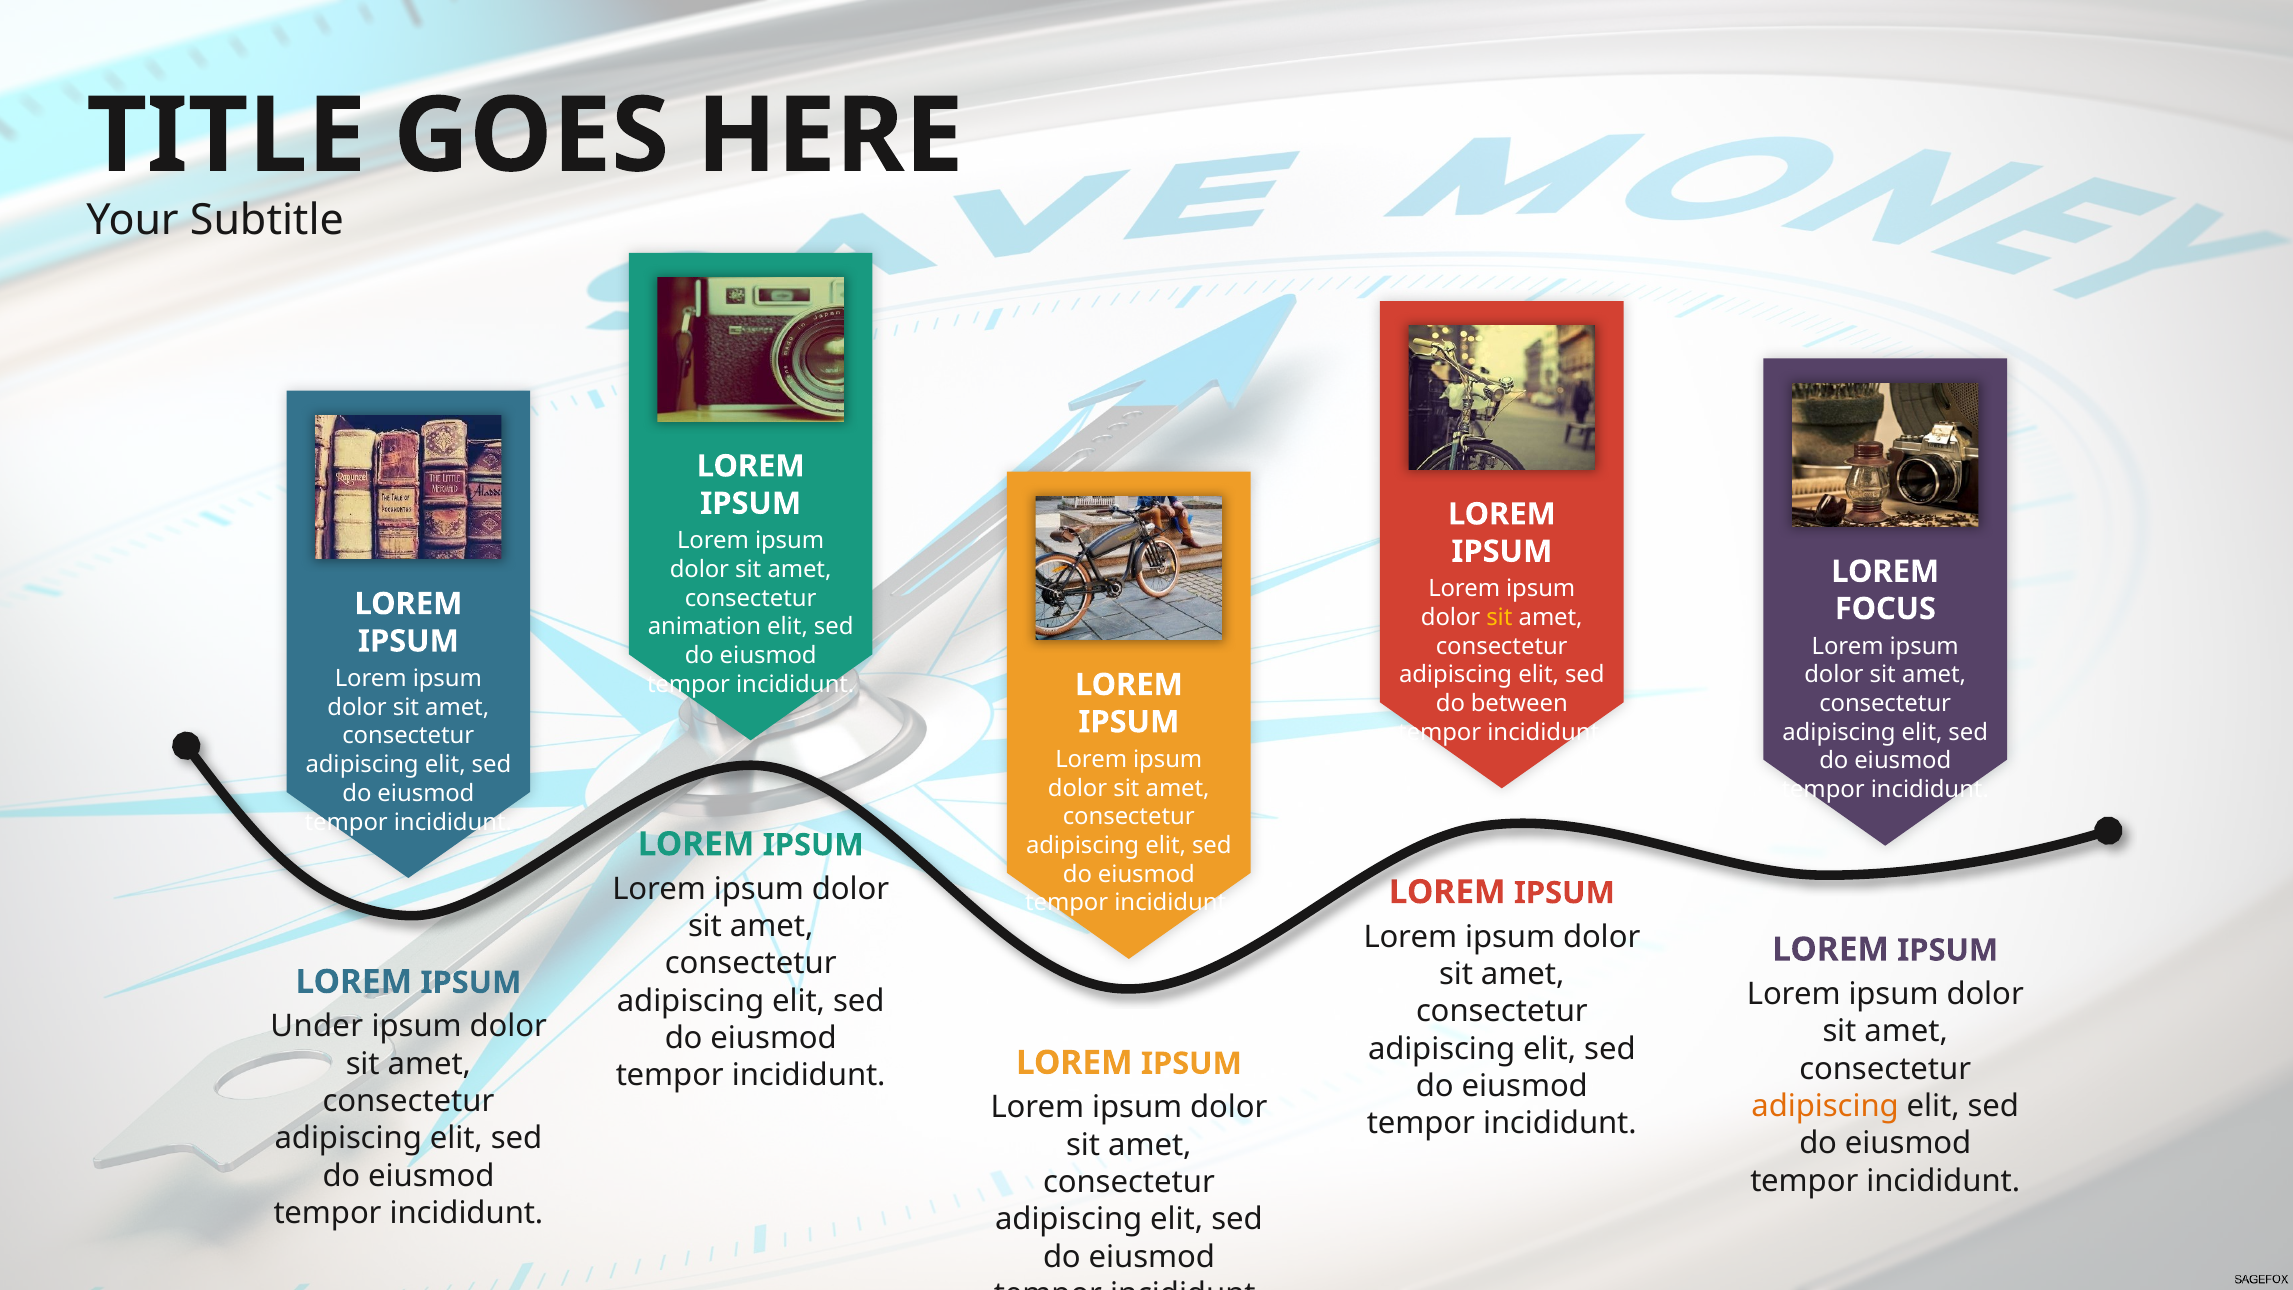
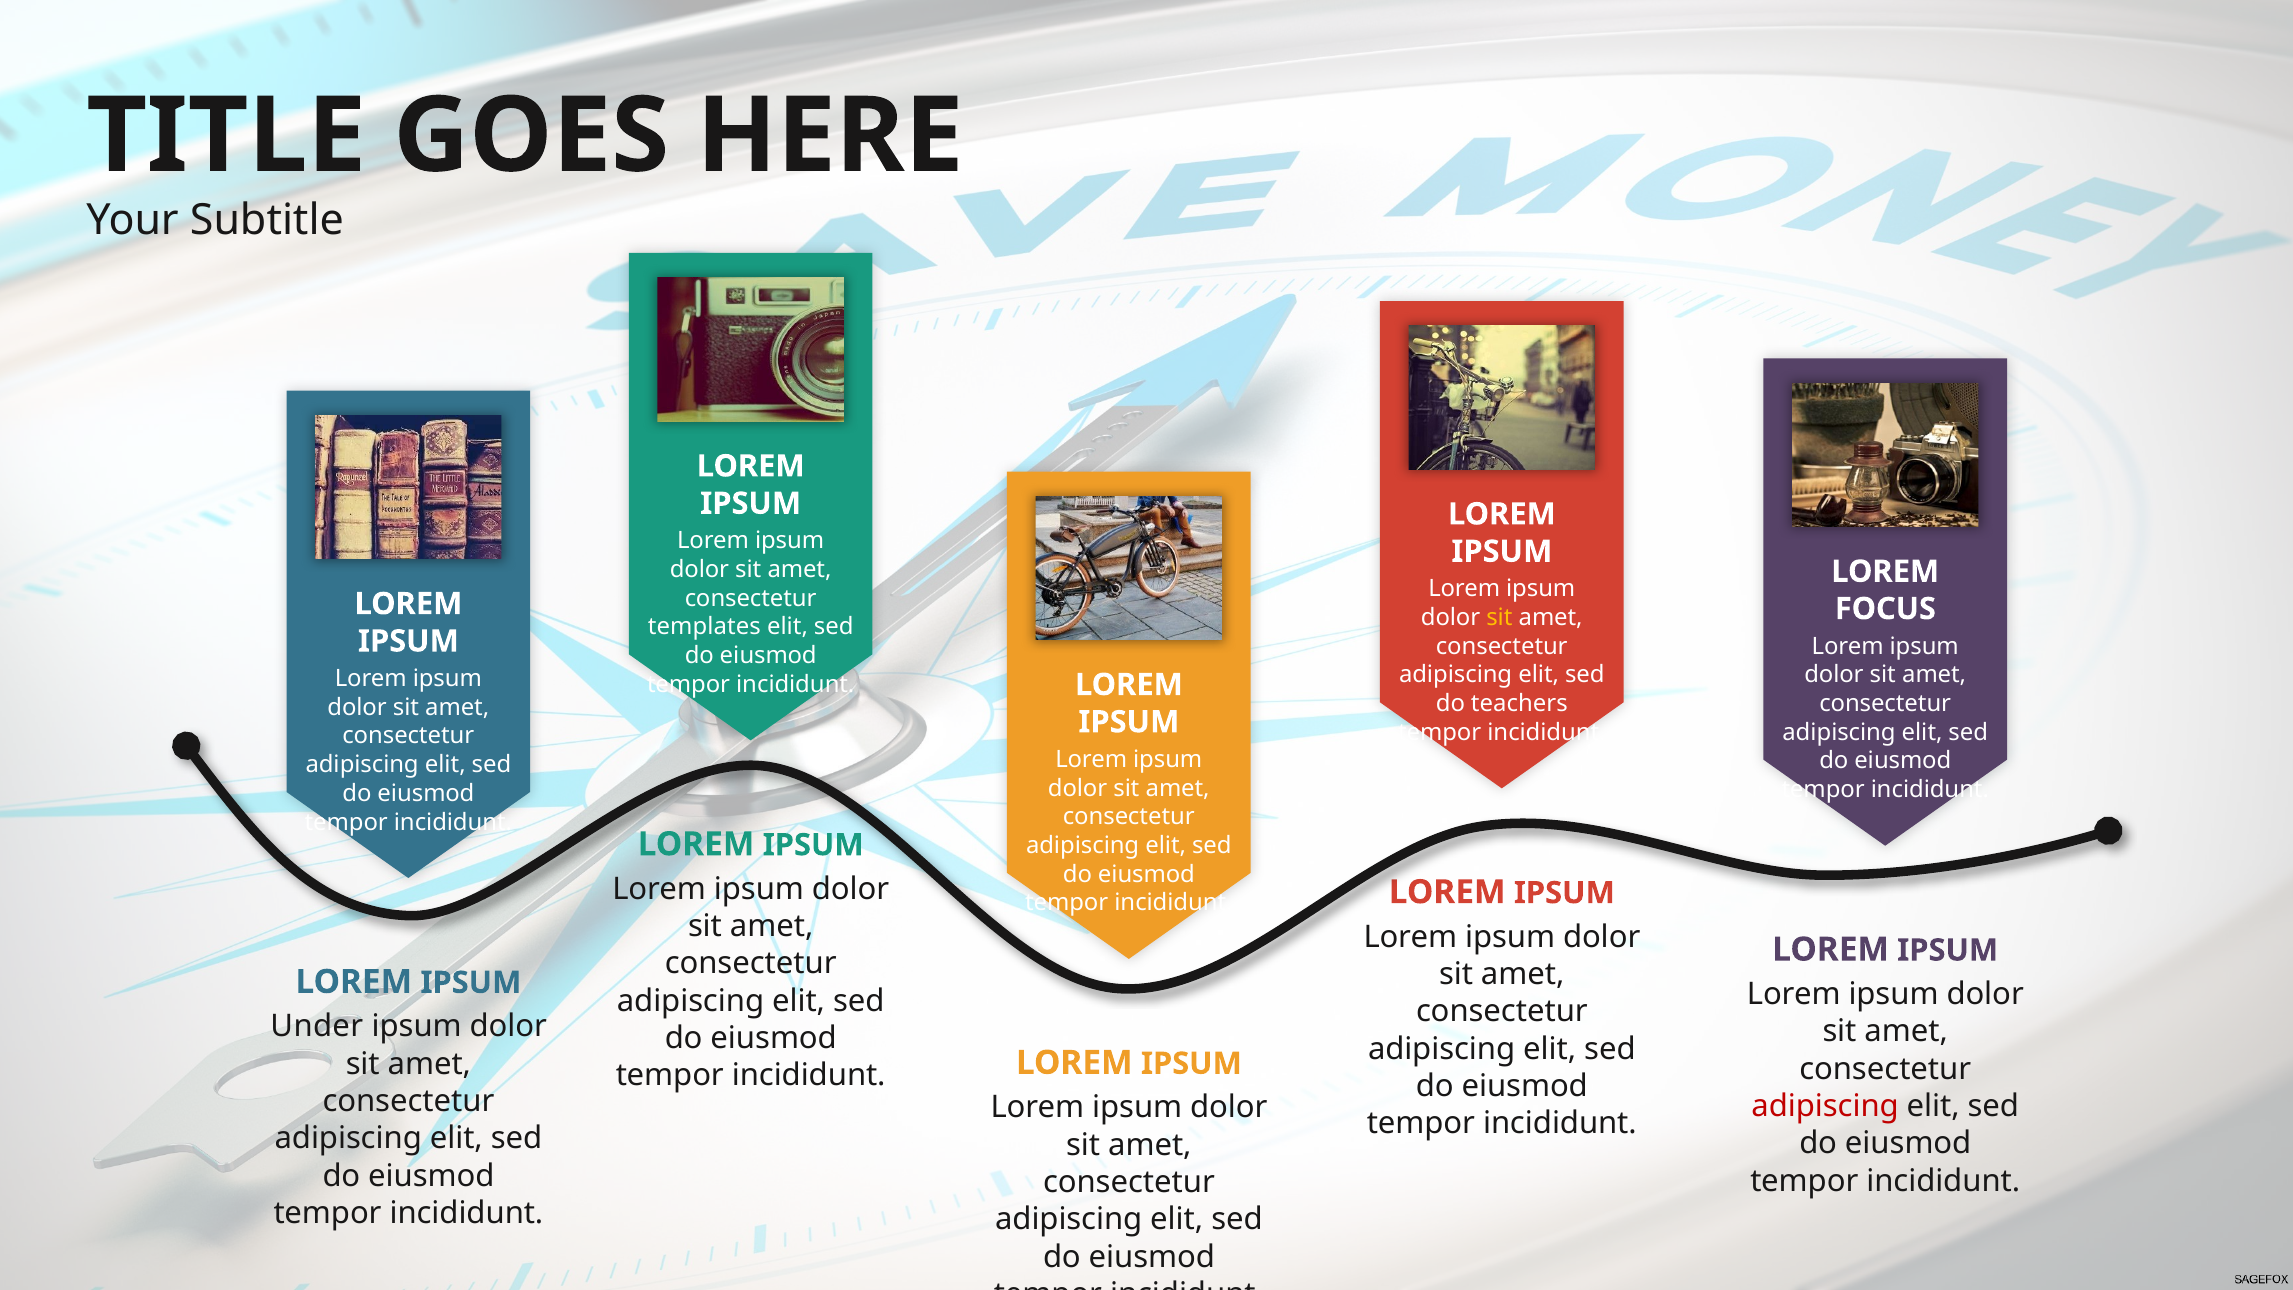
animation: animation -> templates (704, 627)
between: between -> teachers (1519, 704)
adipiscing colour: orange -> red (1825, 1106)
